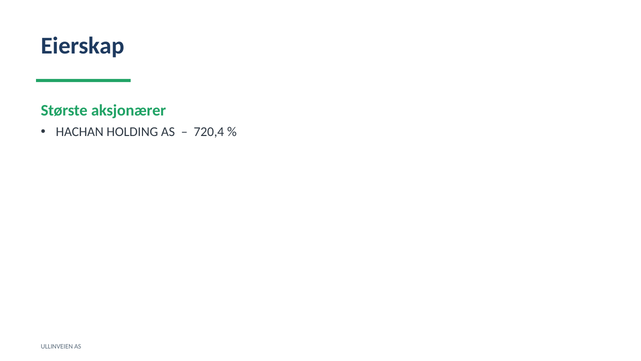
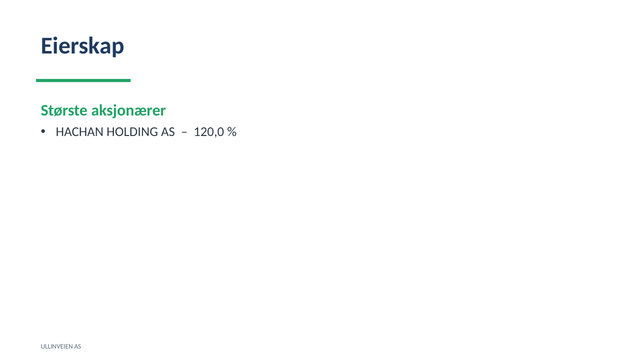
720,4: 720,4 -> 120,0 (209, 132)
